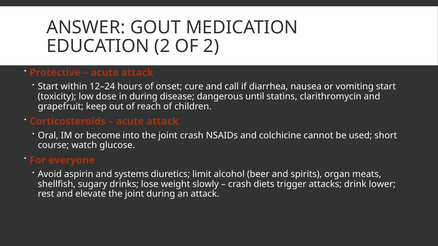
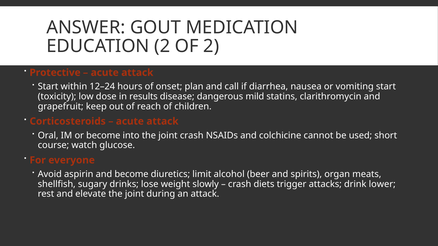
cure: cure -> plan (194, 87)
in during: during -> results (143, 97)
until: until -> mild (255, 97)
and systems: systems -> become (131, 174)
